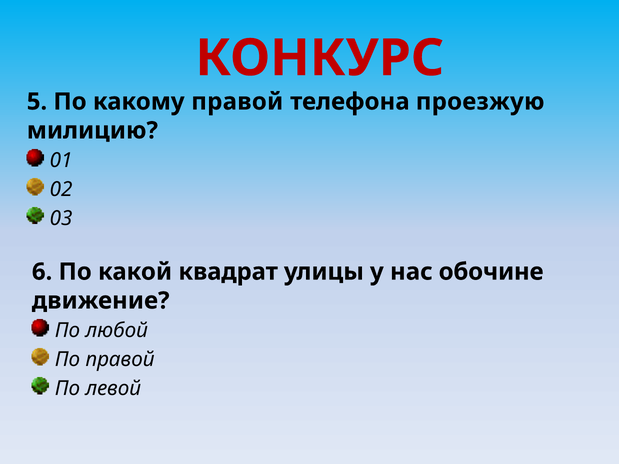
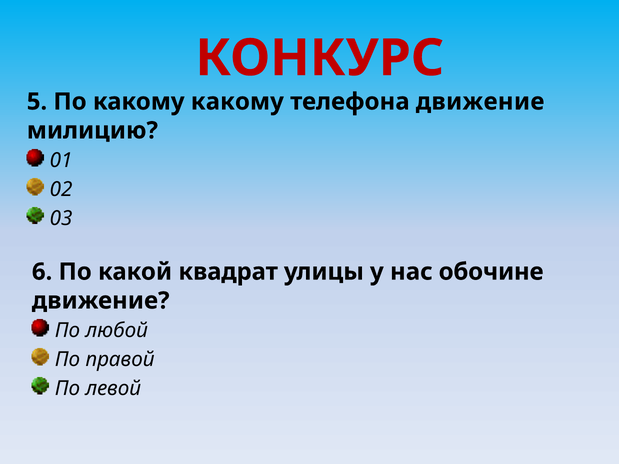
какому правой: правой -> какому (237, 102)
телефона проезжую: проезжую -> движение (480, 102)
